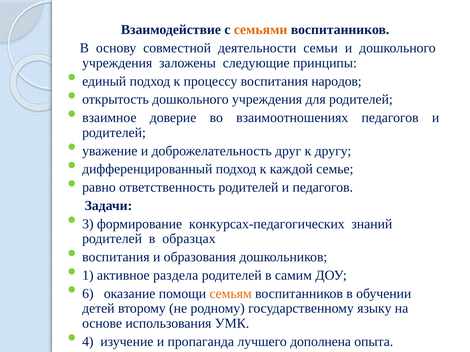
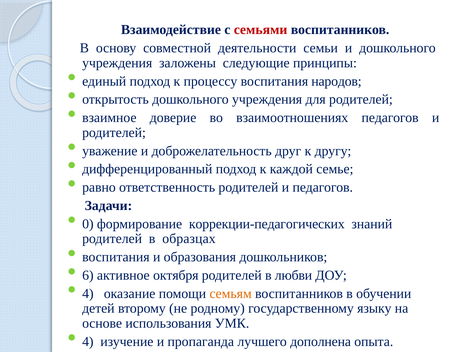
семьями colour: orange -> red (261, 30)
3: 3 -> 0 (88, 224)
конкурсах-педагогических: конкурсах-педагогических -> коррекции-педагогических (267, 224)
1: 1 -> 6 (88, 276)
раздела: раздела -> октября (176, 276)
самим: самим -> любви (293, 276)
6: 6 -> 4 (88, 294)
